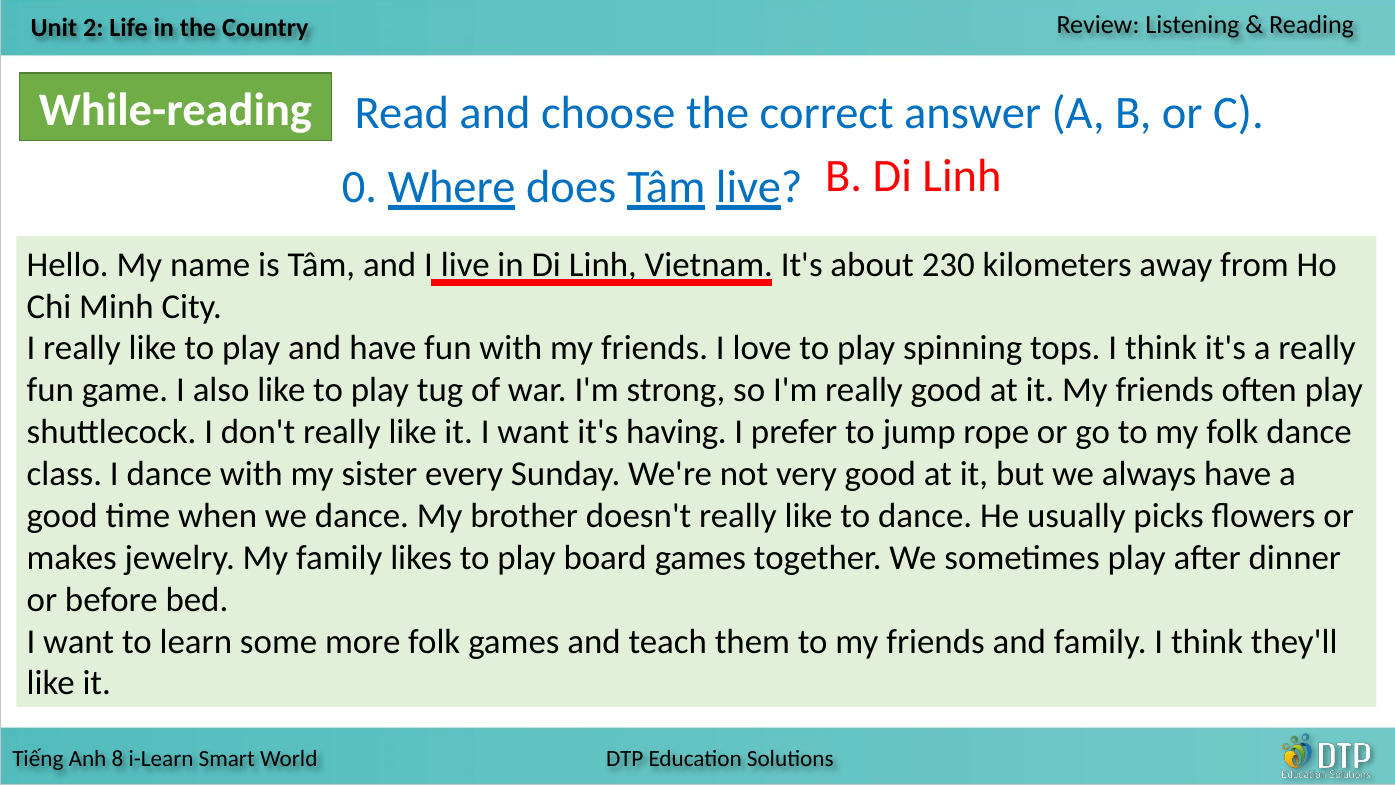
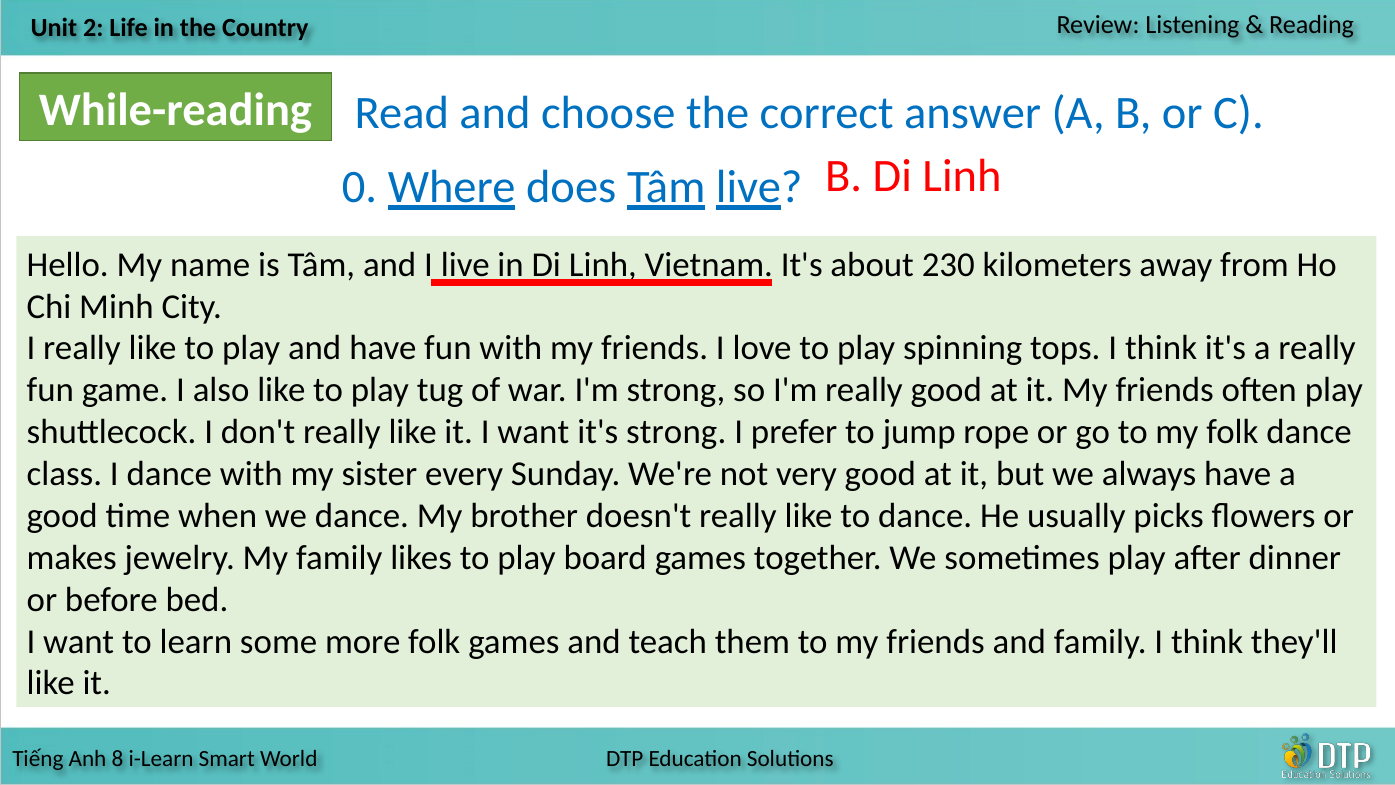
it's having: having -> strong (676, 432)
